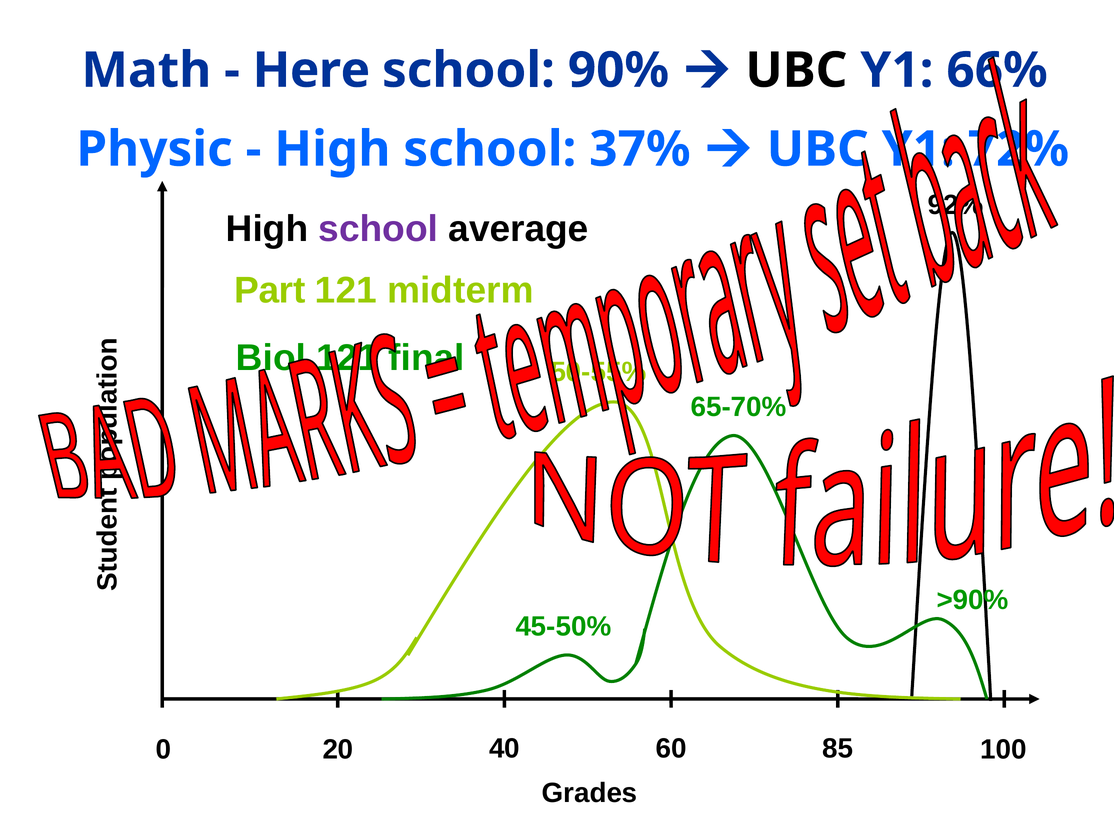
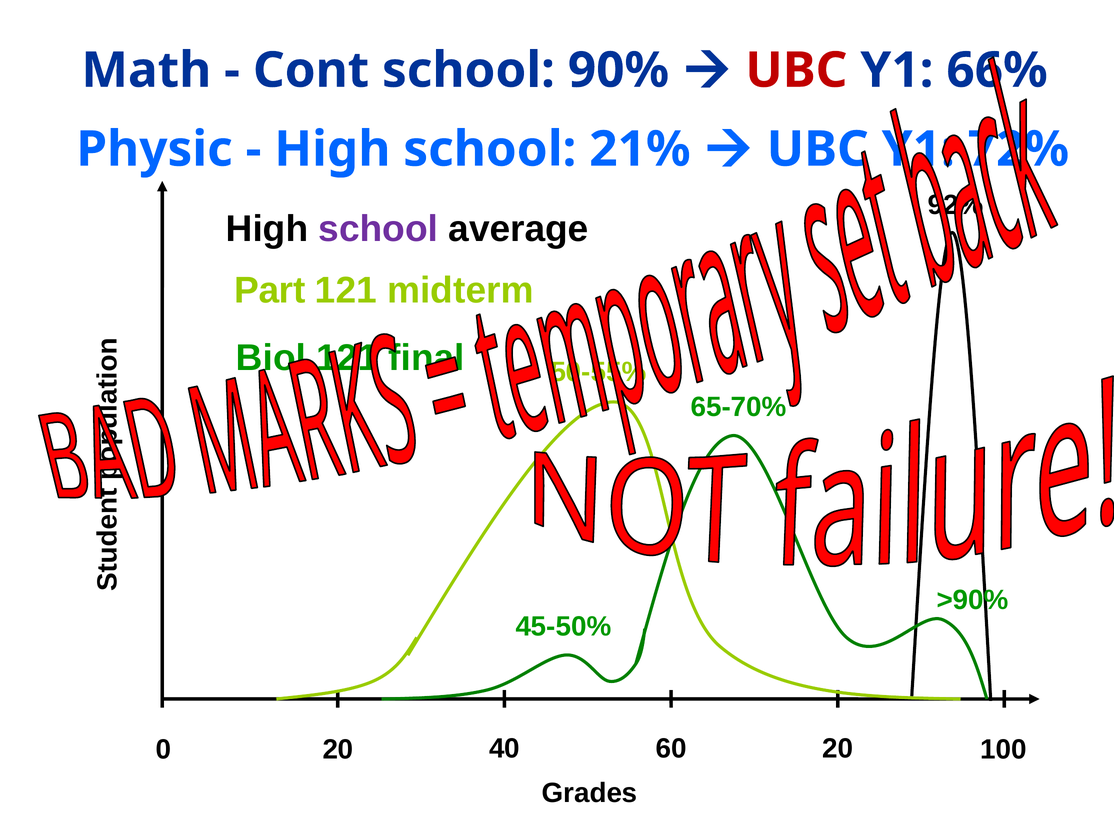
Here: Here -> Cont (311, 70)
UBC colour: black -> red (796, 70)
37%: 37% -> 21% (640, 149)
40 85: 85 -> 20 (838, 748)
